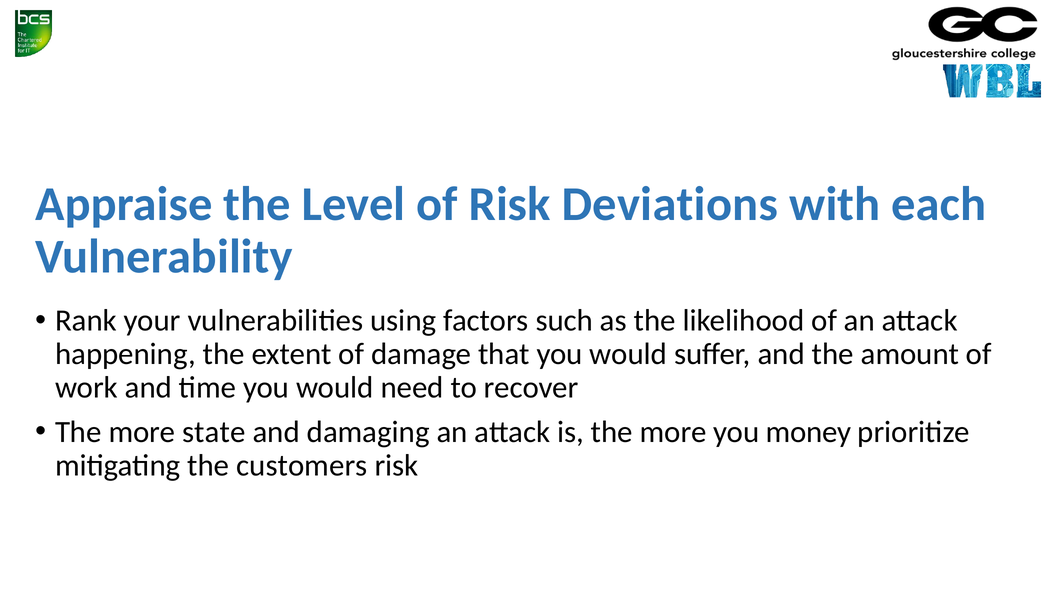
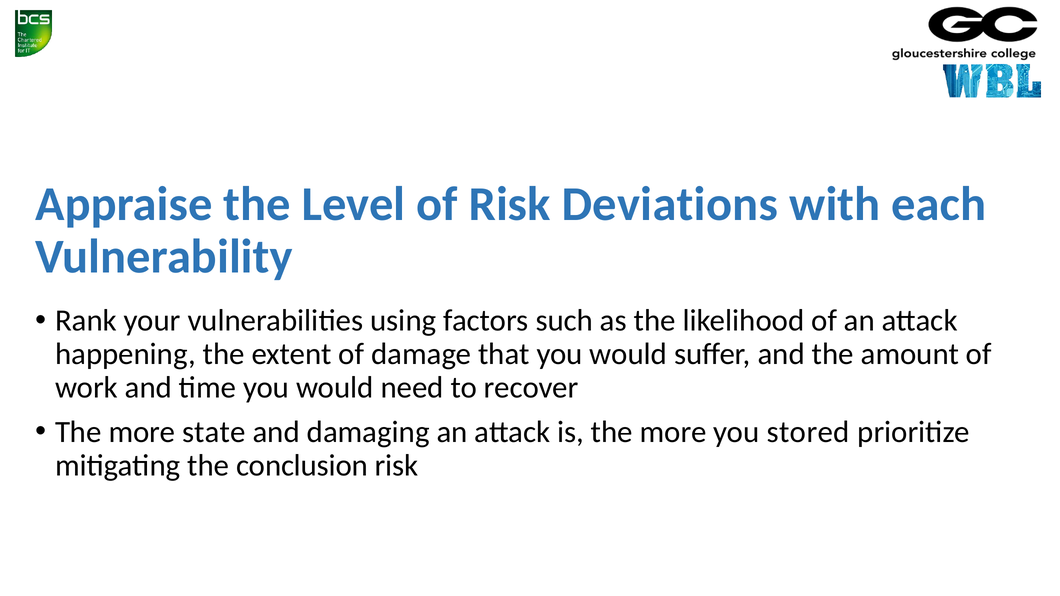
money: money -> stored (808, 432)
customers: customers -> conclusion (302, 466)
